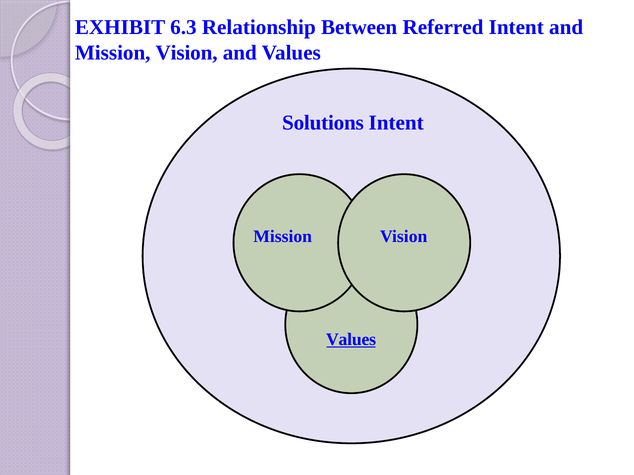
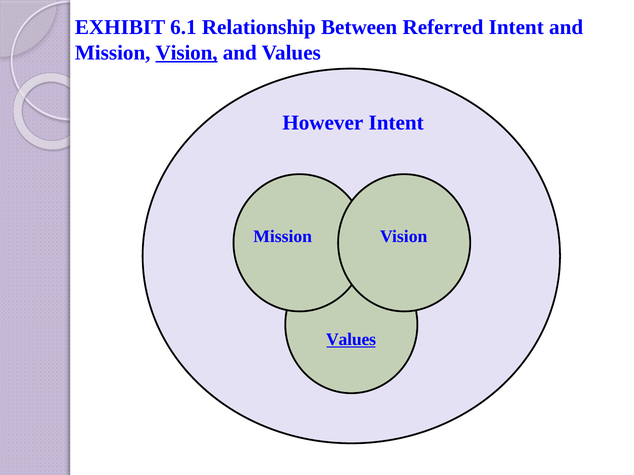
6.3: 6.3 -> 6.1 (183, 27)
Vision underline: none -> present (187, 53)
Solutions: Solutions -> However (323, 123)
